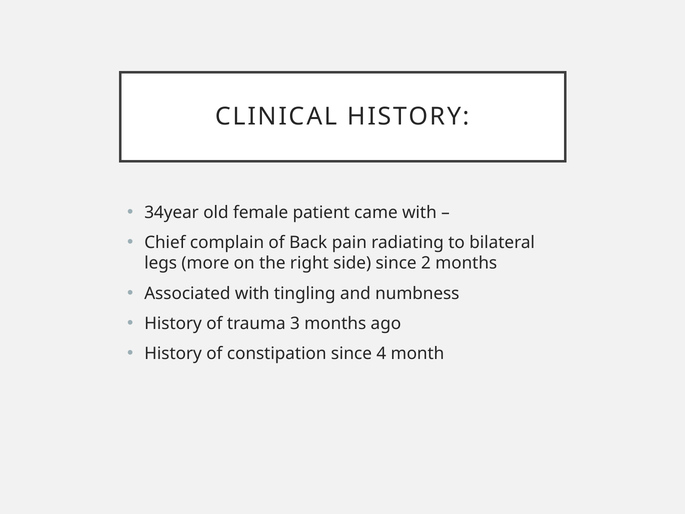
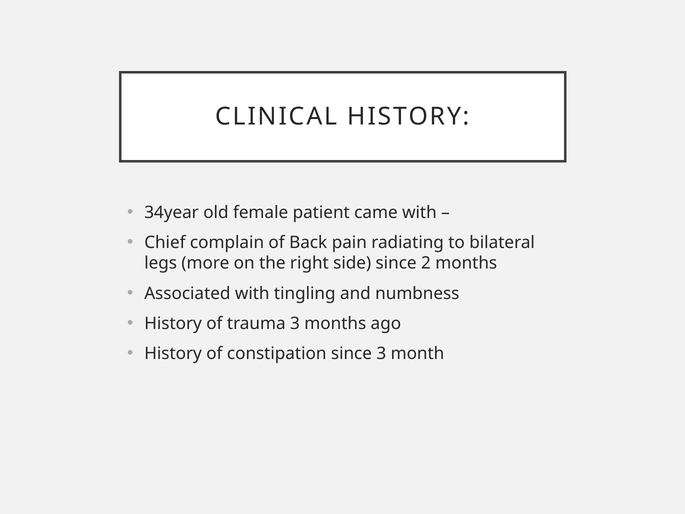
since 4: 4 -> 3 (381, 353)
